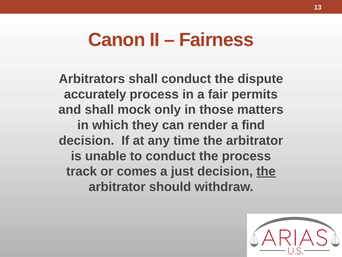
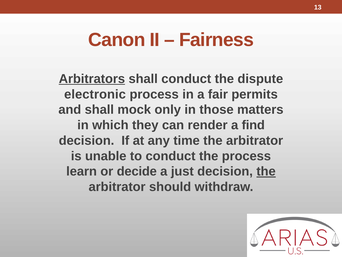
Arbitrators underline: none -> present (92, 79)
accurately: accurately -> electronic (95, 94)
track: track -> learn (82, 171)
comes: comes -> decide (137, 171)
